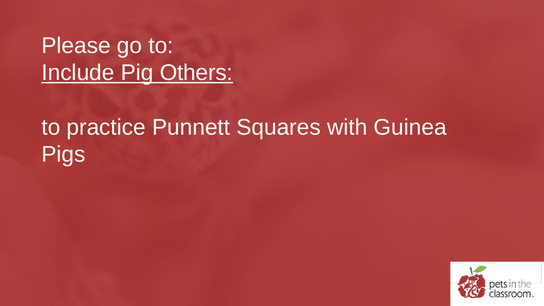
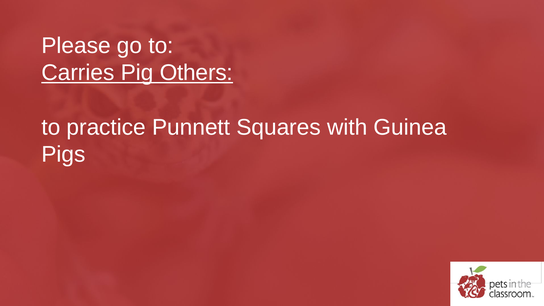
Include: Include -> Carries (78, 73)
